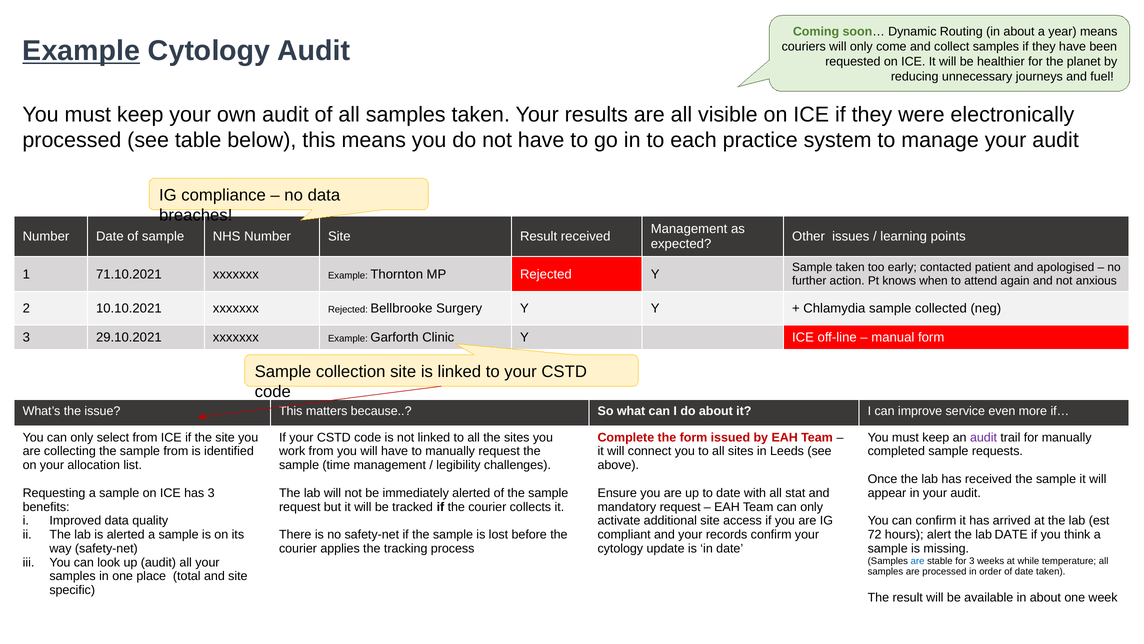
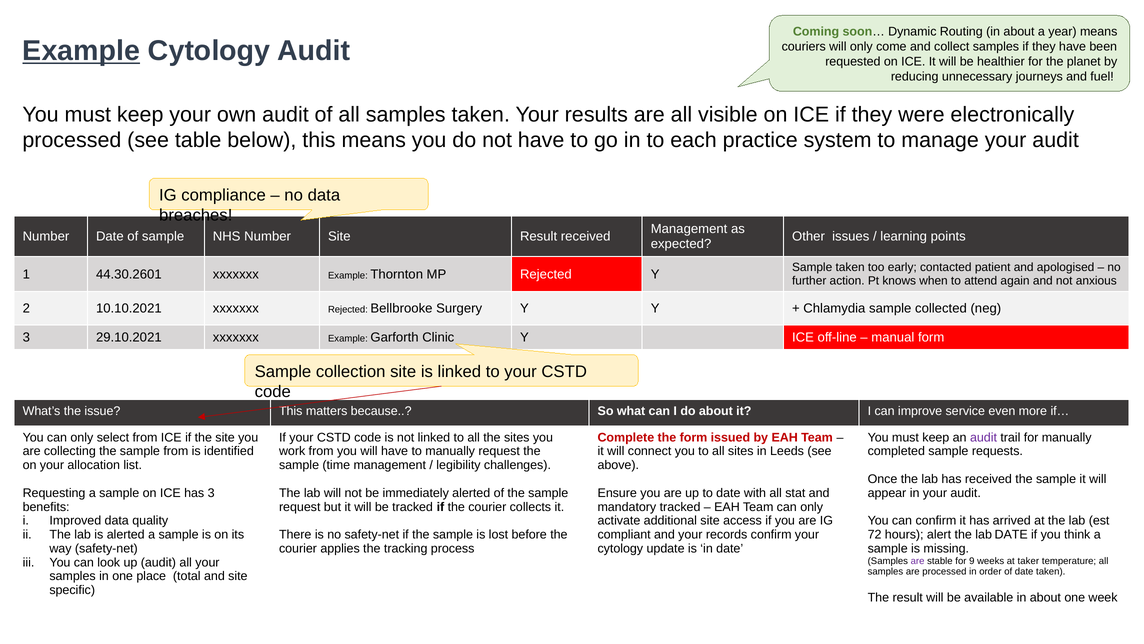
71.10.2021: 71.10.2021 -> 44.30.2601 (129, 274)
mandatory request: request -> tracked (680, 506)
are colour: blue -> purple (918, 560)
for 3: 3 -> 9 (972, 560)
while: while -> taker (1028, 560)
